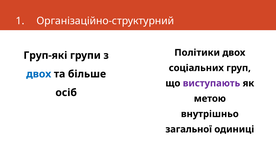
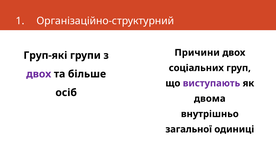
Політики: Політики -> Причини (197, 53)
двох colour: blue -> purple (39, 74)
метою: метою -> двома (210, 99)
